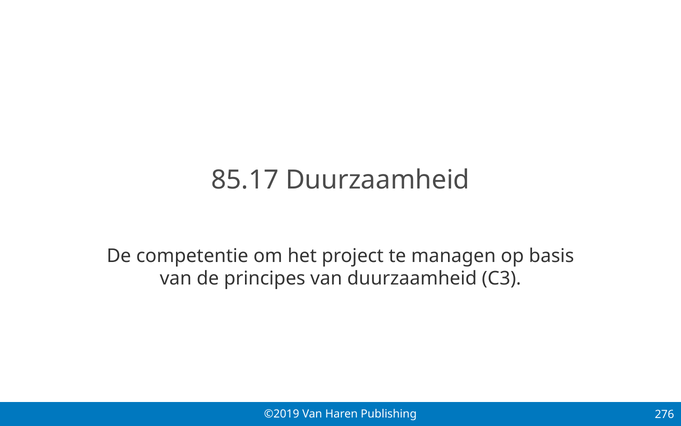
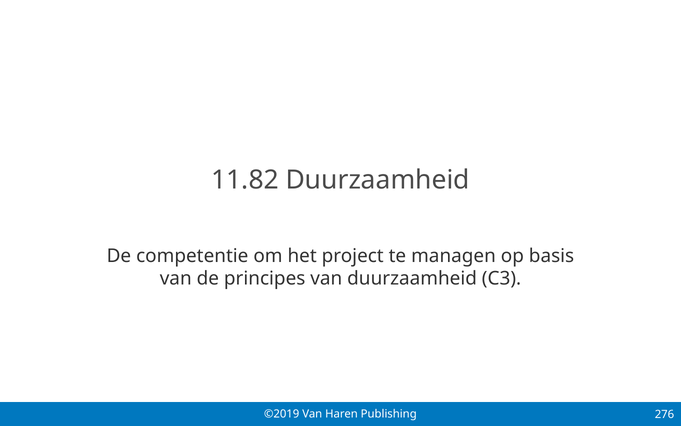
85.17: 85.17 -> 11.82 (245, 180)
